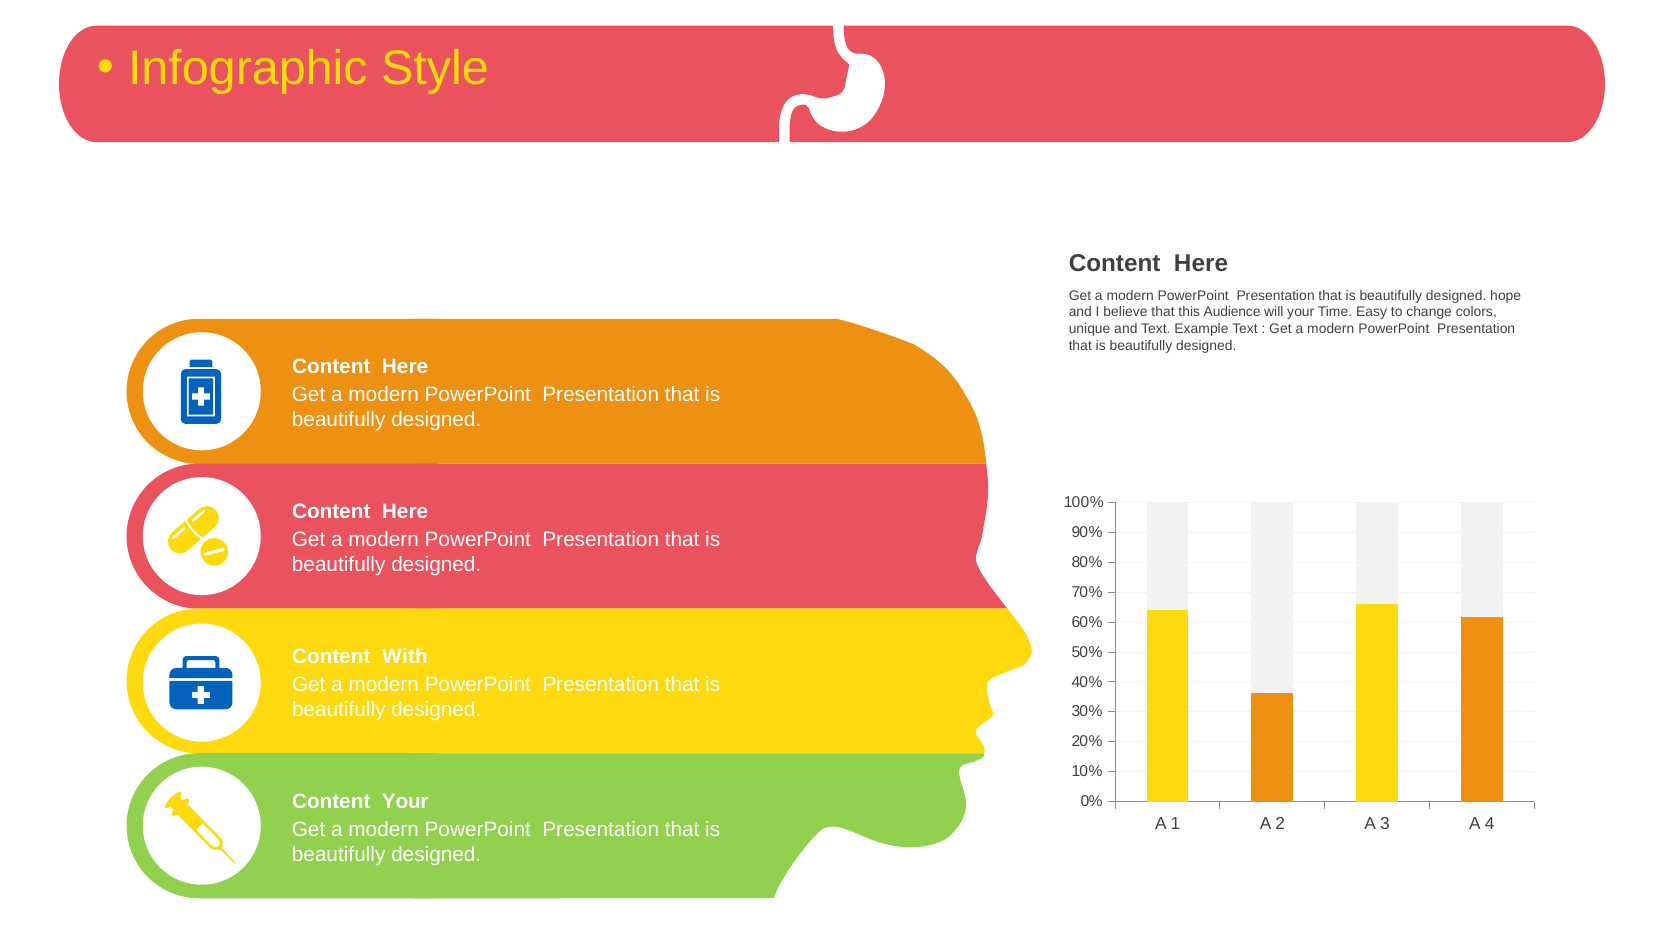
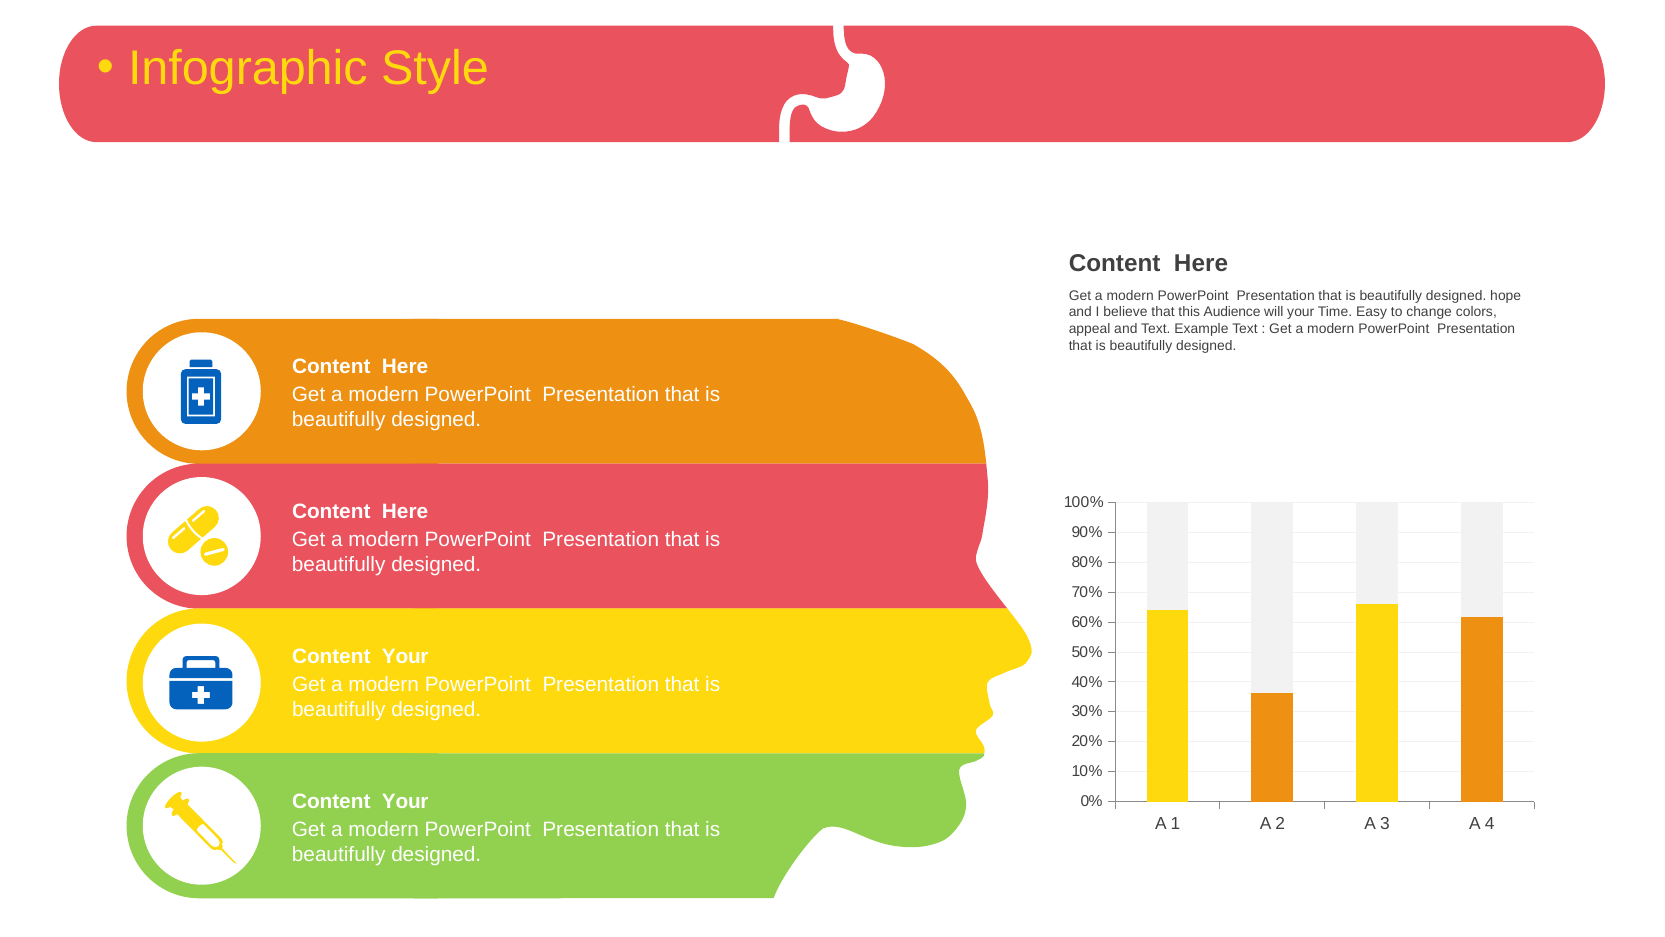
unique: unique -> appeal (1090, 329)
With: With -> Your (405, 656)
